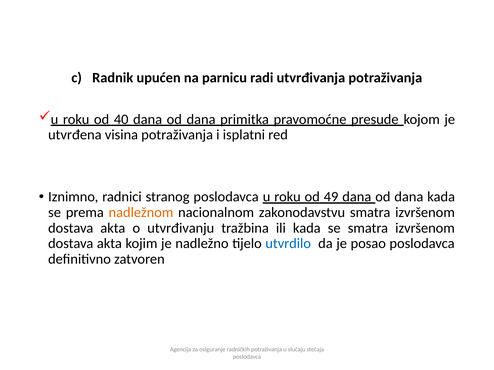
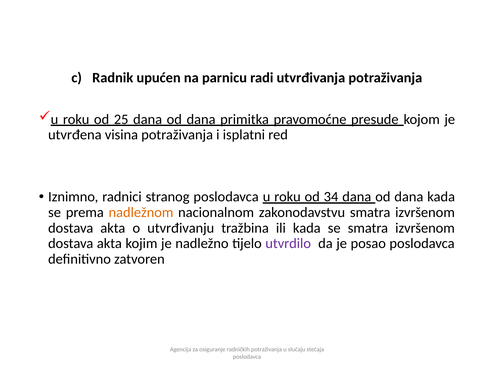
40: 40 -> 25 (121, 119)
49: 49 -> 34 (331, 197)
utvrdilo colour: blue -> purple (288, 244)
